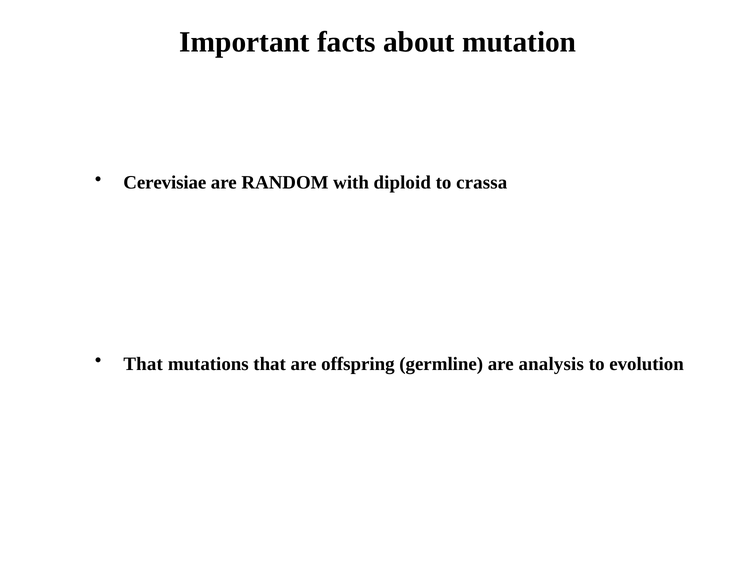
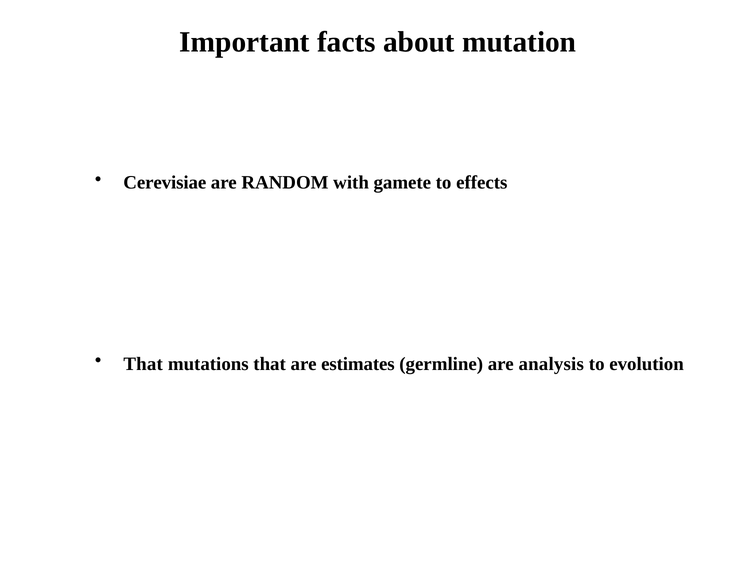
diploid: diploid -> gamete (402, 182)
crassa: crassa -> effects (482, 182)
offspring: offspring -> estimates (358, 364)
